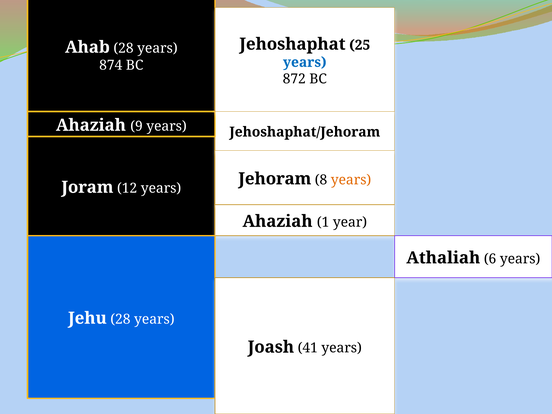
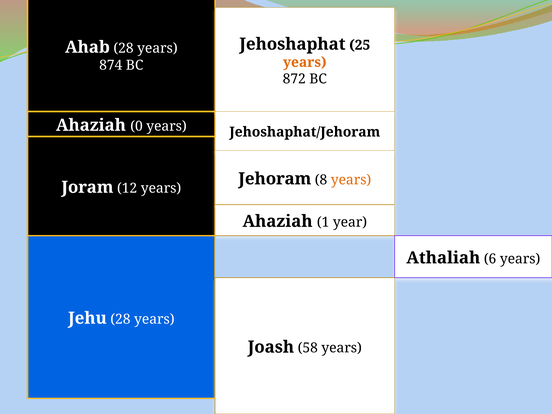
years colour: blue -> orange (305, 62)
9: 9 -> 0 (137, 126)
41: 41 -> 58 (308, 348)
